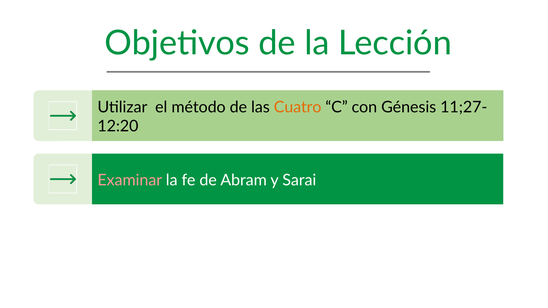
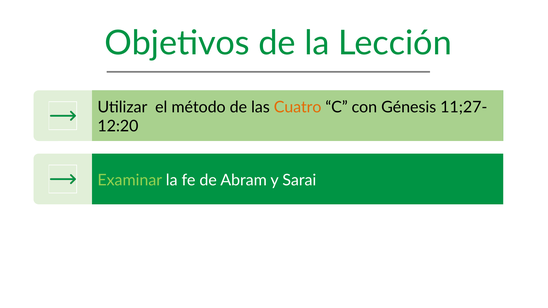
Examinar colour: pink -> light green (130, 180)
